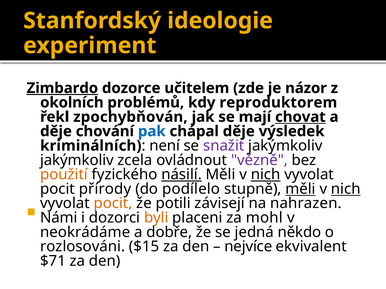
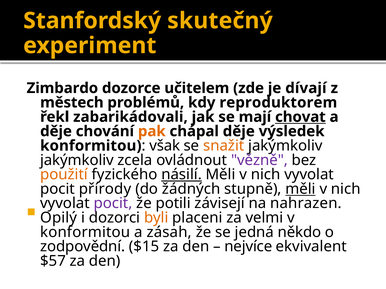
ideologie: ideologie -> skutečný (220, 21)
Zimbardo underline: present -> none (62, 88)
názor: názor -> dívají (306, 88)
okolních: okolních -> městech (72, 103)
zpochybňován: zpochybňován -> zabarikádovali (130, 117)
pak colour: blue -> orange (152, 132)
kriminálních: kriminálních -> konformitou (91, 146)
není: není -> však (165, 146)
snažit colour: purple -> orange (224, 146)
nich underline: present -> none (266, 175)
podílelo: podílelo -> žádných (191, 189)
nich underline: present -> none (346, 189)
pocit colour: orange -> purple (113, 204)
Námi: Námi -> Opilý (59, 218)
mohl: mohl -> velmi (264, 218)
neokrádáme: neokrádáme -> konformitou (85, 232)
dobře: dobře -> zásah (169, 232)
rozlosováni: rozlosováni -> zodpovědní (83, 247)
$71: $71 -> $57 (53, 261)
